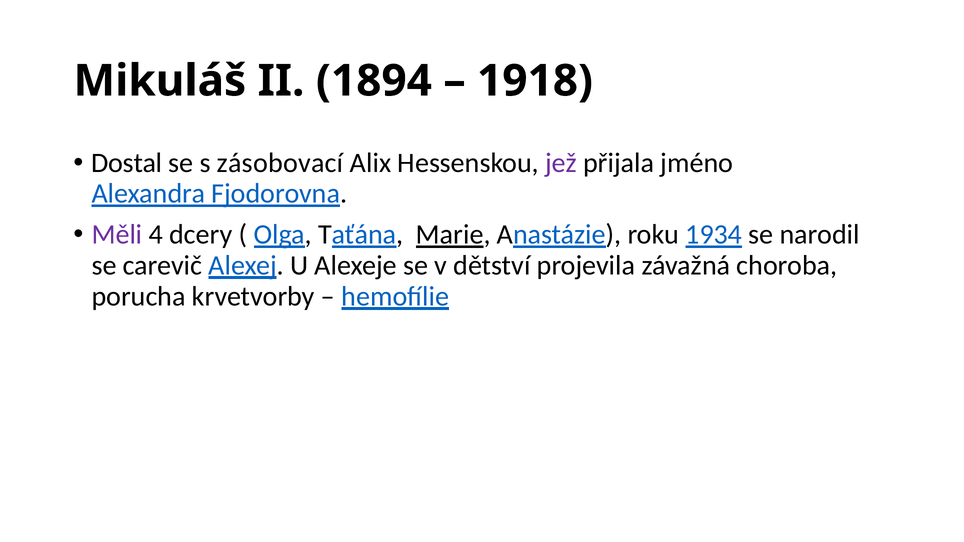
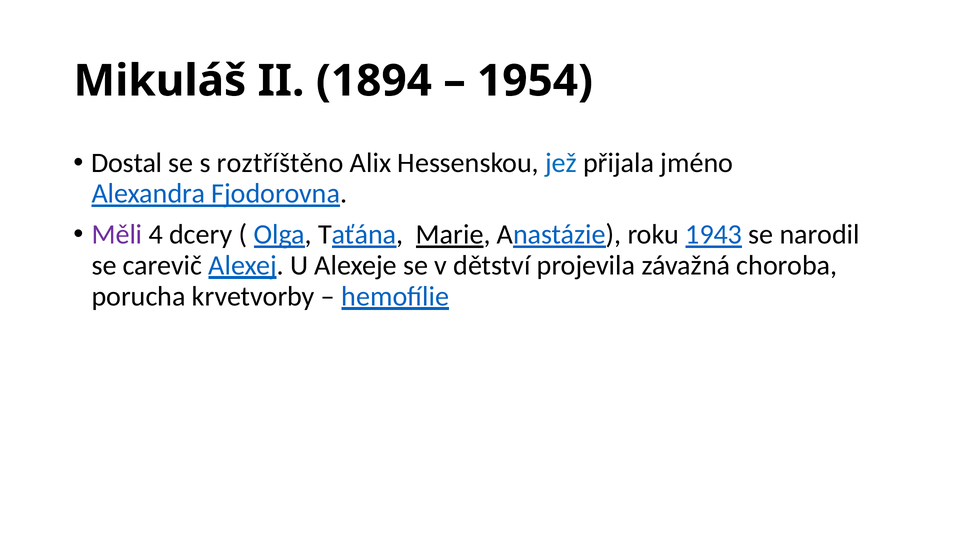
1918: 1918 -> 1954 (535, 81)
zásobovací: zásobovací -> roztříštěno (280, 163)
jež colour: purple -> blue (561, 163)
1934: 1934 -> 1943 (714, 235)
